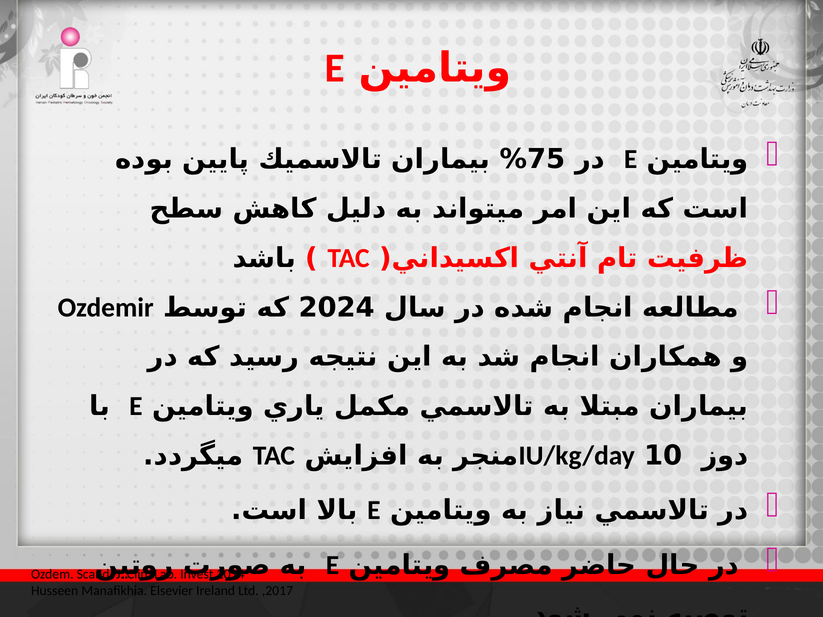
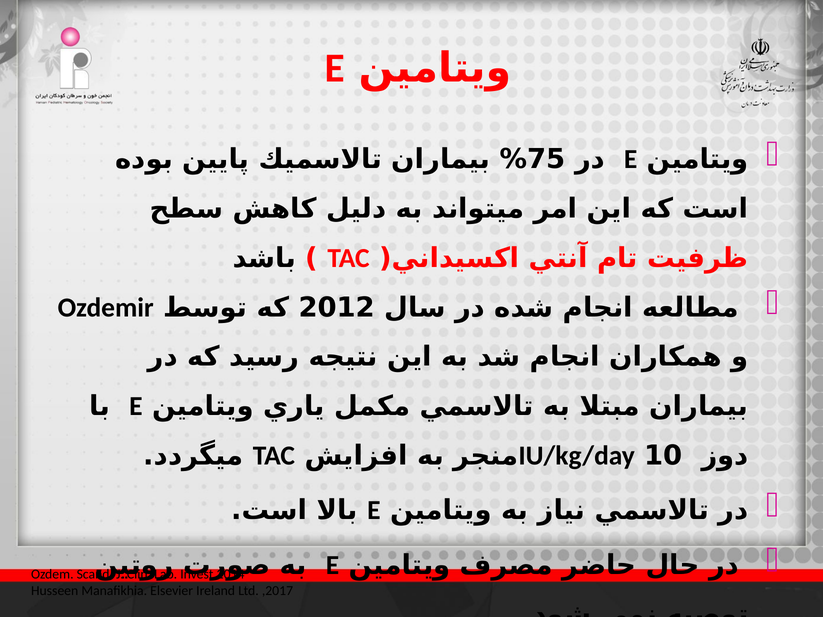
2024: 2024 -> 2012 (337, 308)
